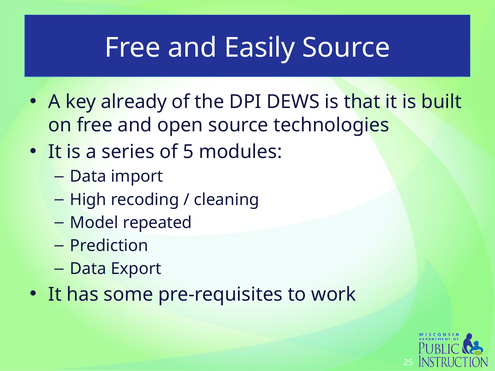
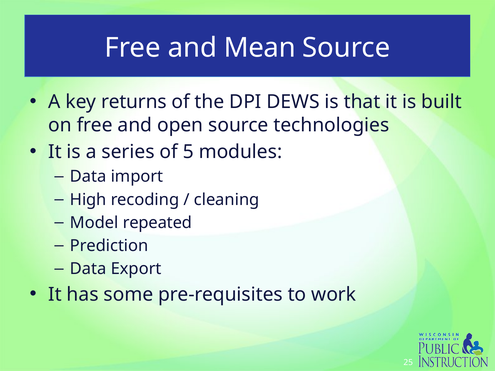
Easily: Easily -> Mean (260, 48)
already: already -> returns (134, 102)
